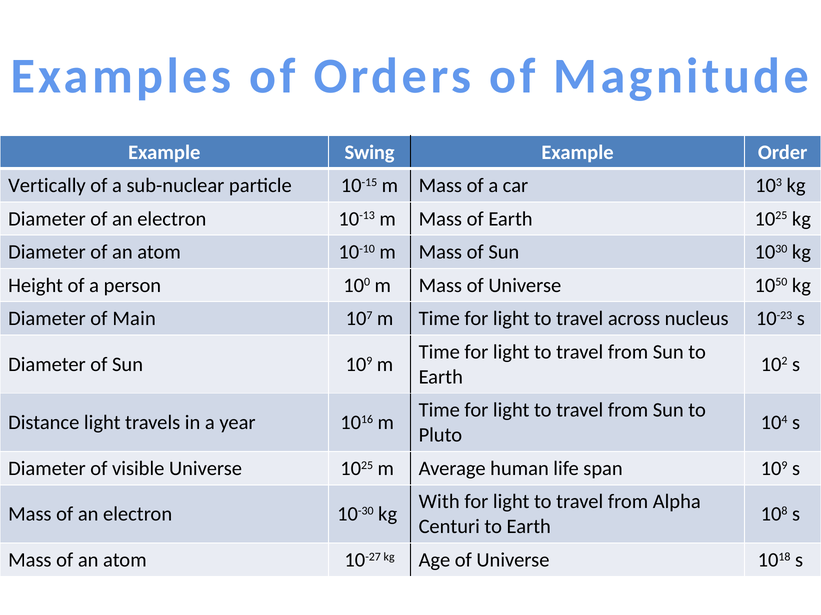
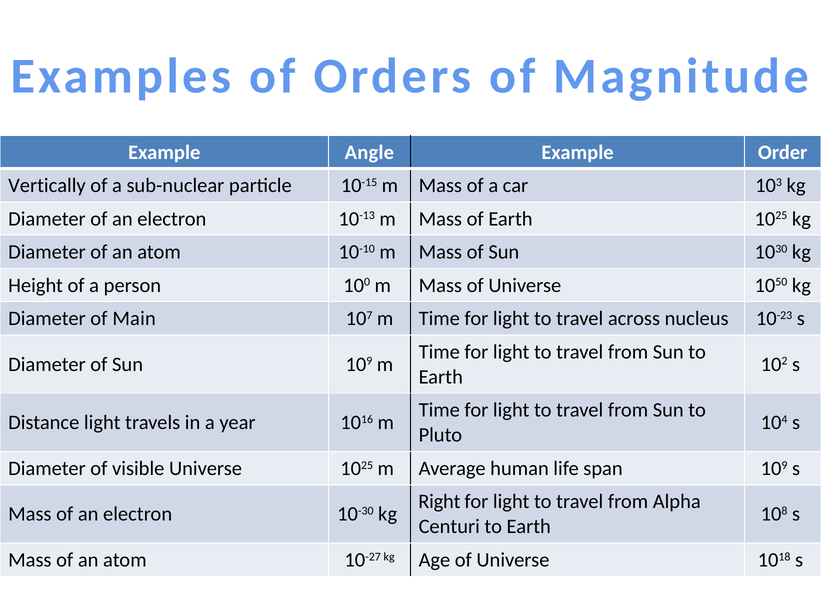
Swing: Swing -> Angle (369, 153)
With: With -> Right (439, 502)
